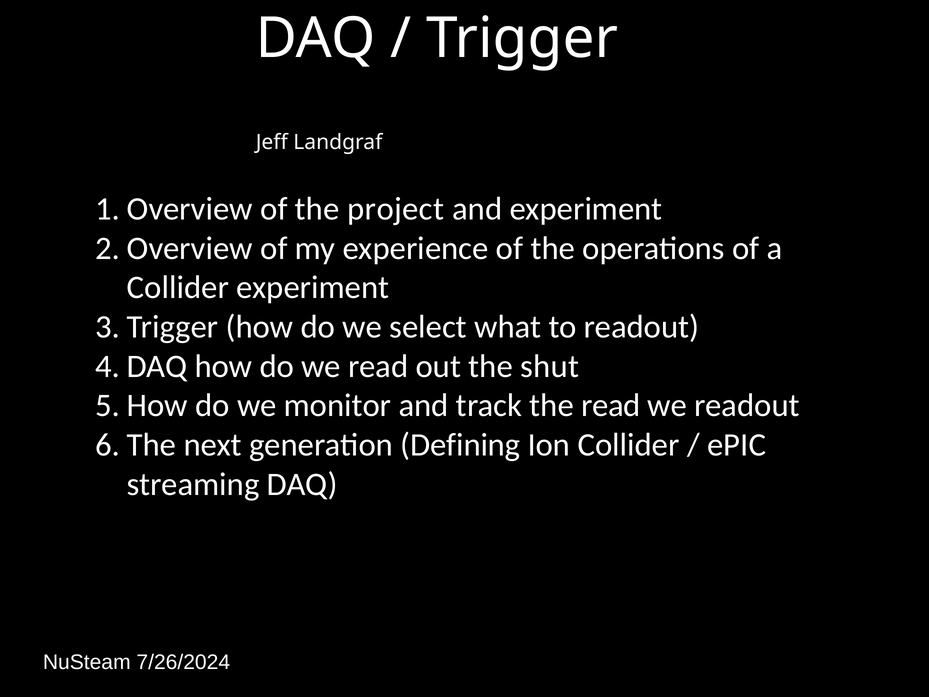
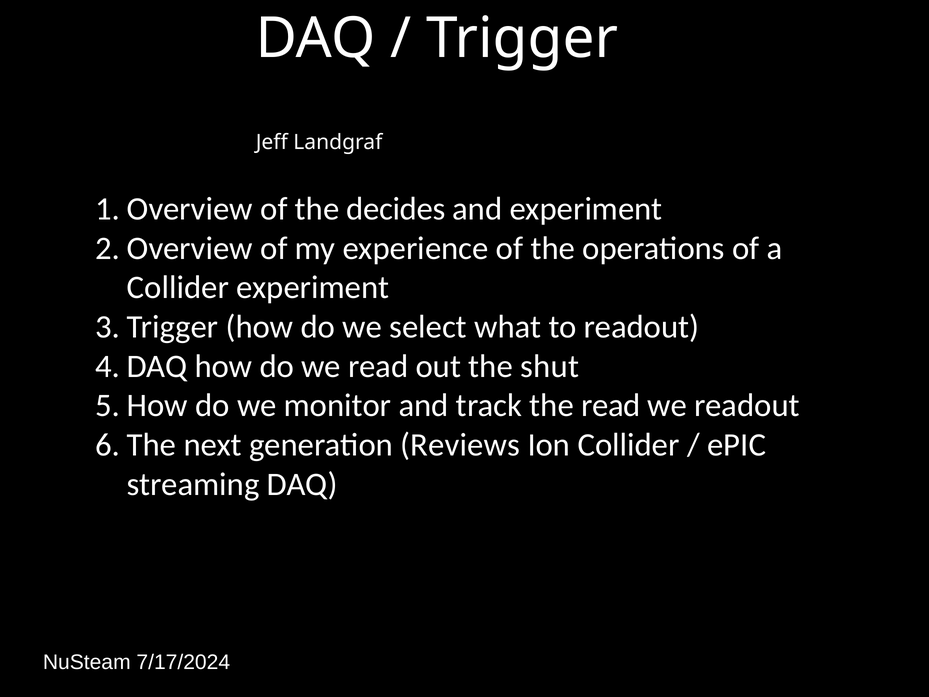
project: project -> decides (396, 209)
Defining: Defining -> Reviews (460, 445)
7/26/2024: 7/26/2024 -> 7/17/2024 (183, 662)
